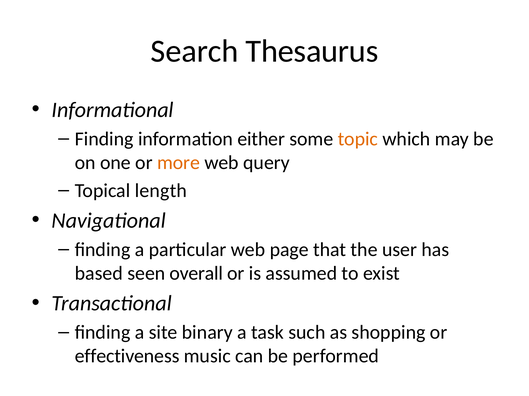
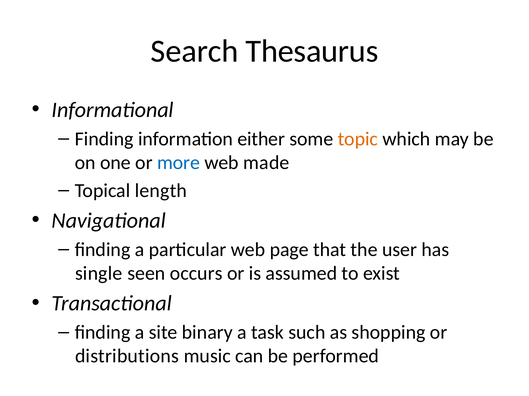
more colour: orange -> blue (179, 163)
query: query -> made (266, 163)
based: based -> single (99, 274)
overall: overall -> occurs (196, 274)
effectiveness: effectiveness -> distributions (127, 357)
